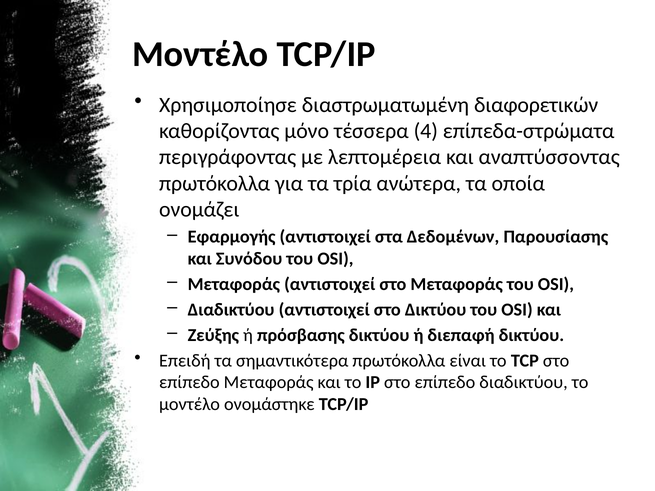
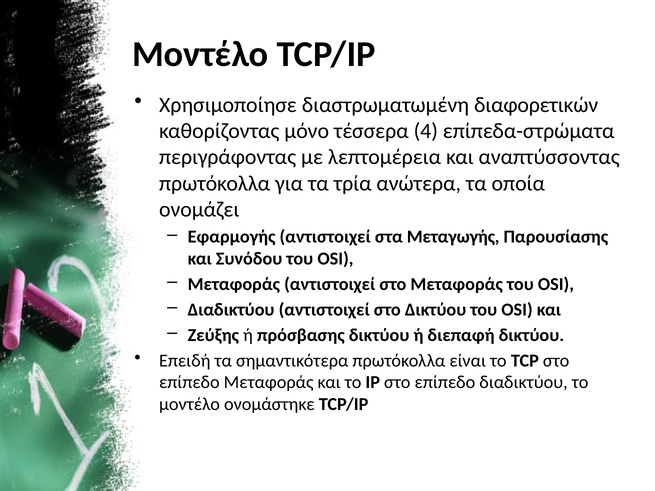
Δεδομένων: Δεδομένων -> Μεταγωγής (453, 237)
